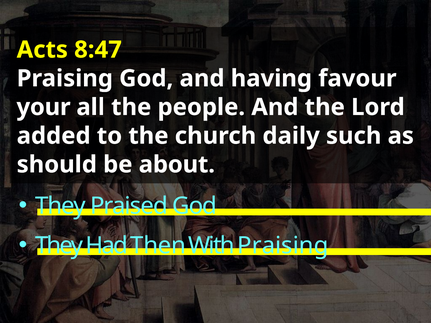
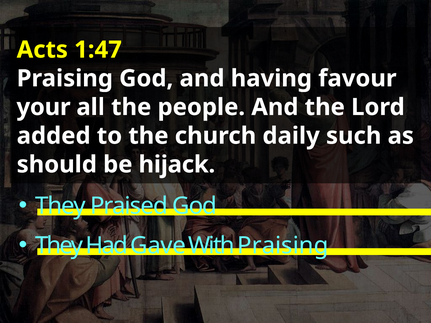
8:47: 8:47 -> 1:47 (98, 50)
about: about -> hijack (177, 165)
Then: Then -> Gave (158, 246)
